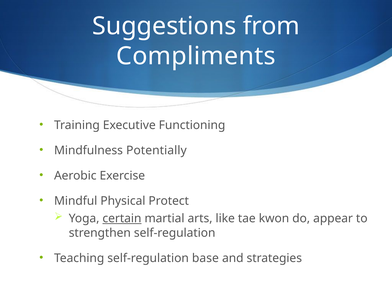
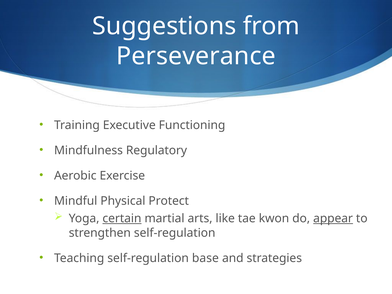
Compliments: Compliments -> Perseverance (196, 56)
Potentially: Potentially -> Regulatory (157, 150)
appear underline: none -> present (333, 218)
